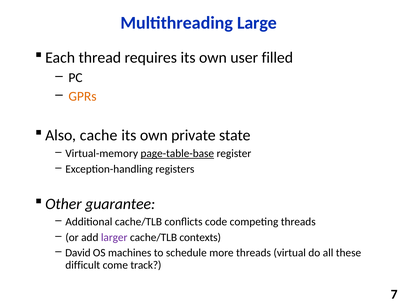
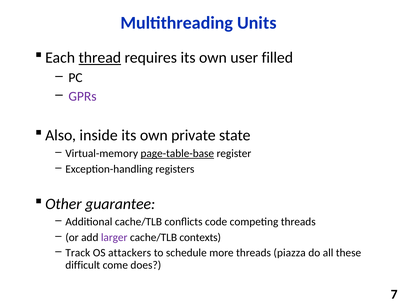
Large: Large -> Units (257, 23)
thread underline: none -> present (100, 58)
GPRs colour: orange -> purple (82, 96)
cache: cache -> inside (99, 135)
David: David -> Track (78, 253)
machines: machines -> attackers (130, 253)
virtual: virtual -> piazza (290, 253)
track: track -> does (146, 265)
